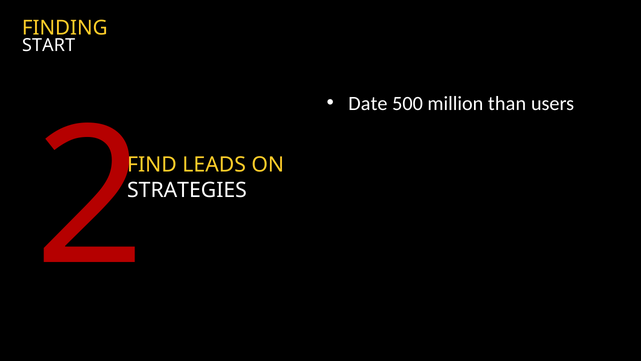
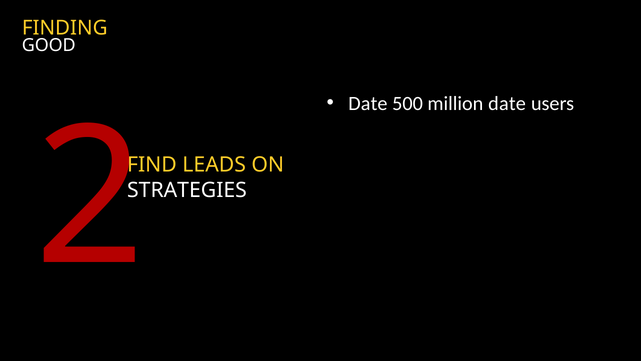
START: START -> GOOD (49, 46)
million than: than -> date (507, 103)
